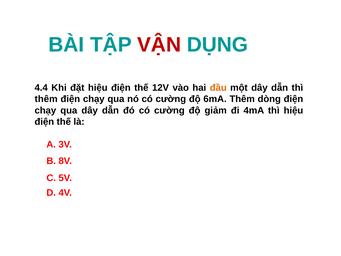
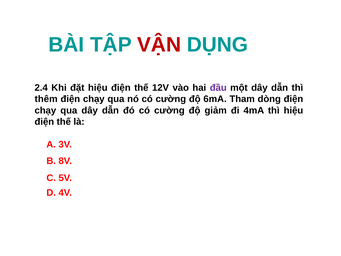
4.4: 4.4 -> 2.4 (41, 88)
đầu colour: orange -> purple (218, 88)
6mA Thêm: Thêm -> Tham (242, 99)
